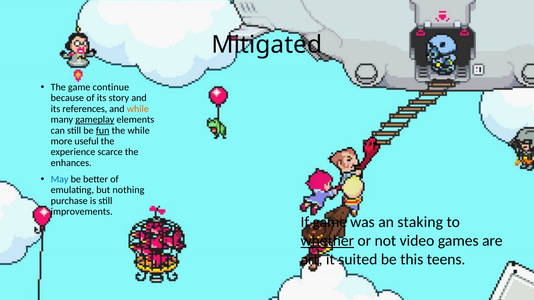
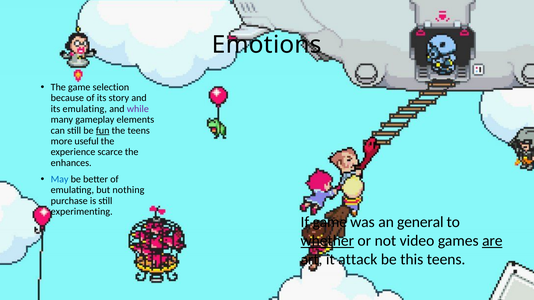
Mitigated: Mitigated -> Emotions (267, 45)
continue: continue -> selection (111, 87)
its references: references -> emulating (85, 109)
while colour: orange -> purple (138, 109)
gameplay underline: present -> none (95, 120)
the while: while -> teens (139, 131)
improvements: improvements -> experimenting (82, 212)
staking: staking -> general (420, 222)
are underline: none -> present (492, 241)
suited: suited -> attack (358, 260)
